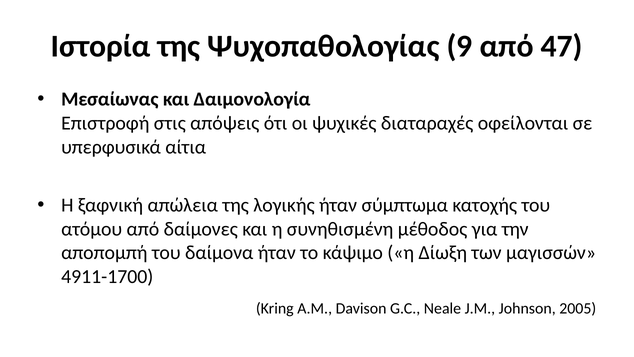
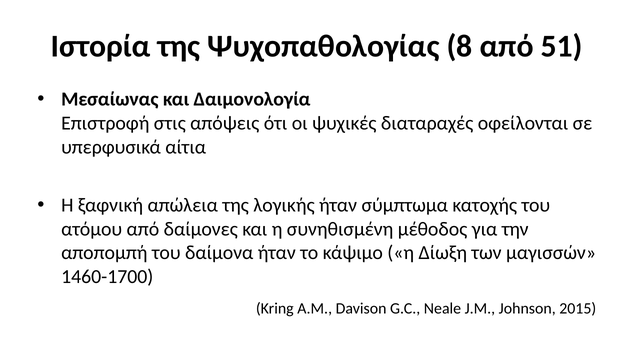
9: 9 -> 8 (459, 46)
47: 47 -> 51 (562, 46)
4911-1700: 4911-1700 -> 1460-1700 (107, 276)
2005: 2005 -> 2015 (578, 308)
